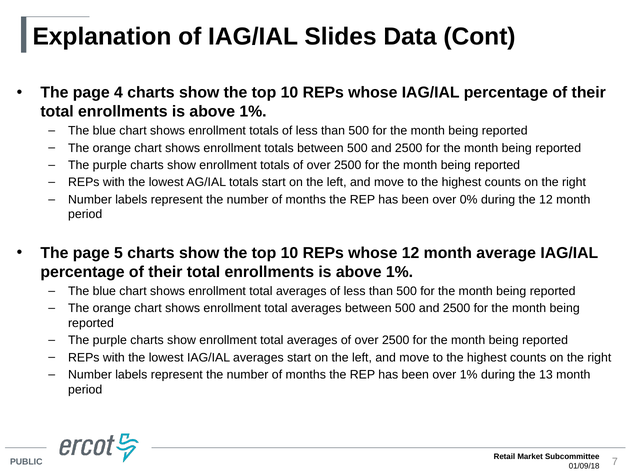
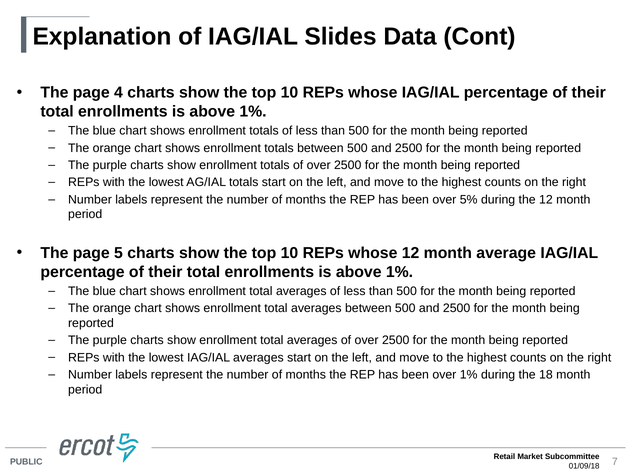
0%: 0% -> 5% (469, 200)
13: 13 -> 18 (546, 375)
